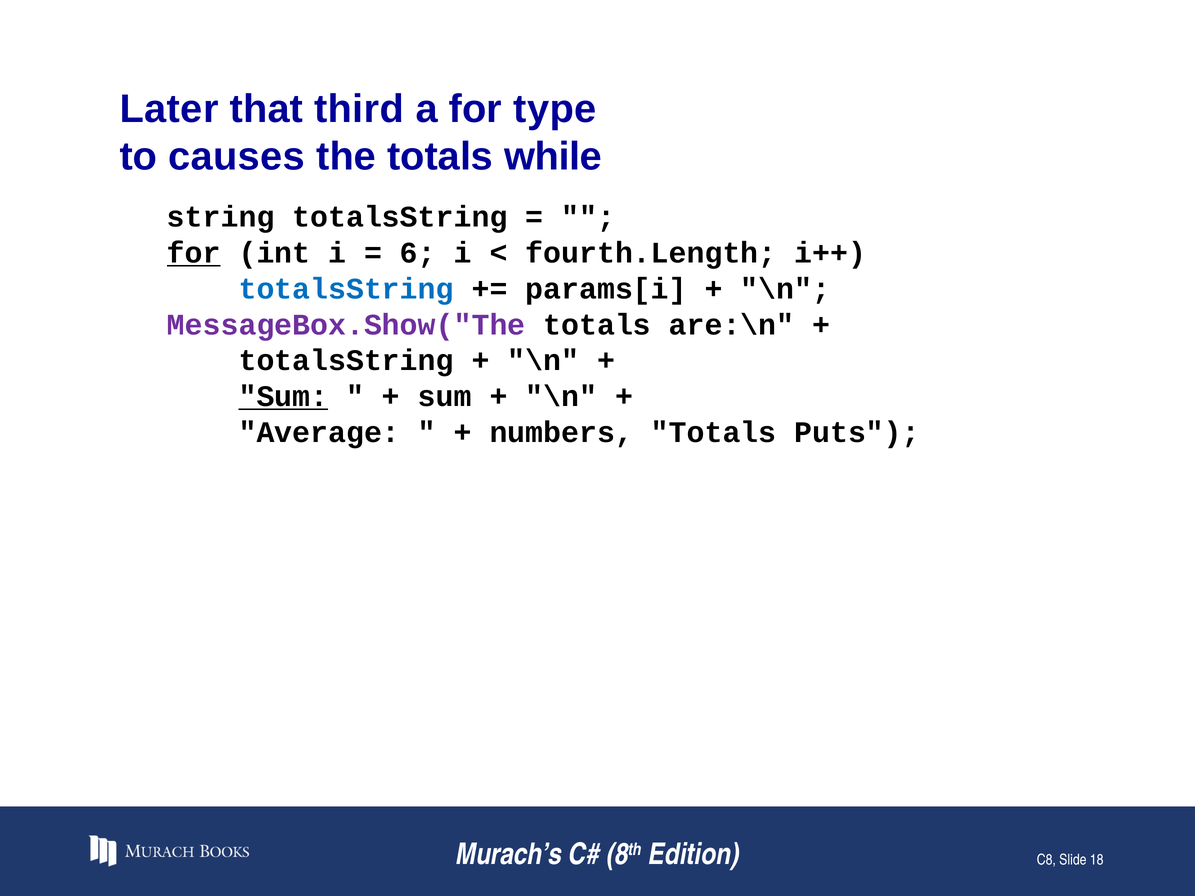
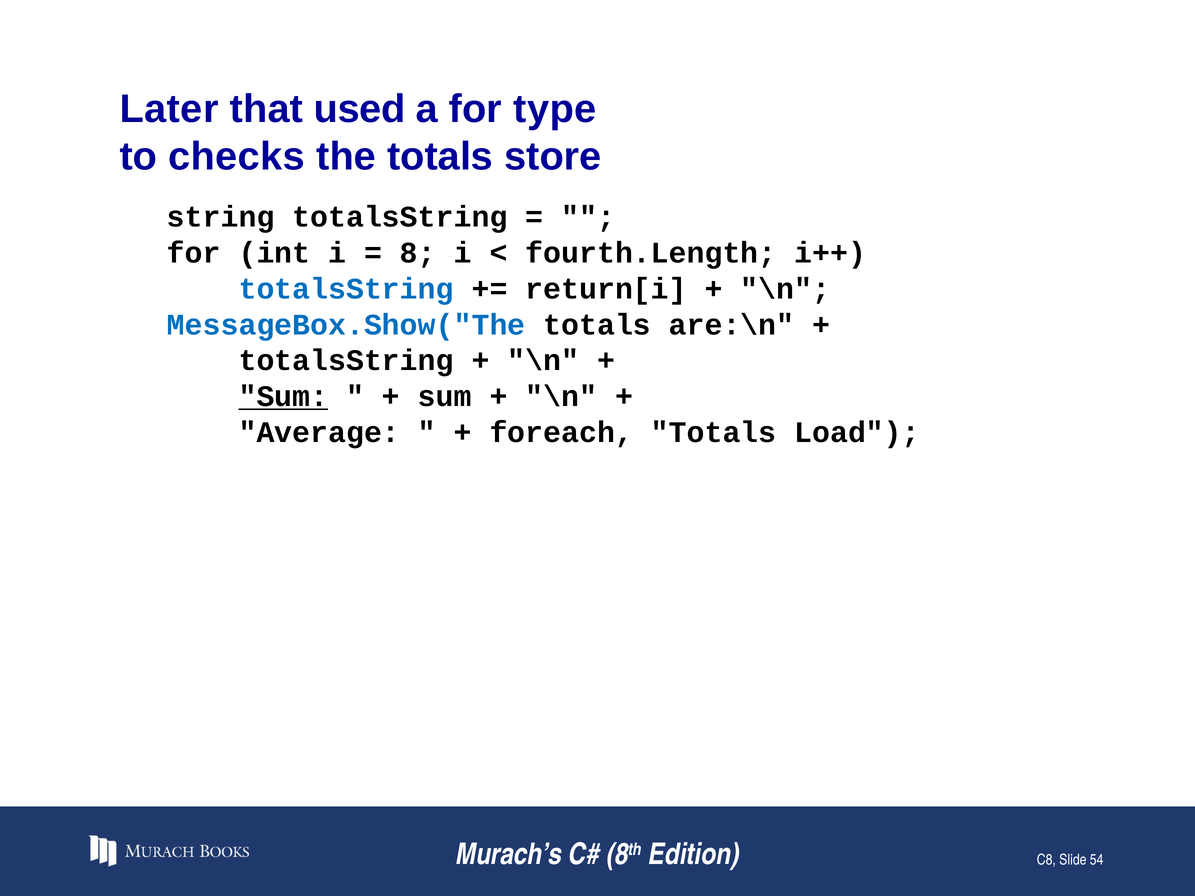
third: third -> used (360, 109)
causes: causes -> checks (236, 157)
while: while -> store (553, 157)
for underline: present -> none (194, 253)
6: 6 -> 8 (418, 253)
params[i: params[i -> return[i (606, 289)
MessageBox.Show("The colour: purple -> blue (346, 325)
numbers: numbers -> foreach (561, 432)
Puts: Puts -> Load (857, 432)
18: 18 -> 54 (1097, 860)
